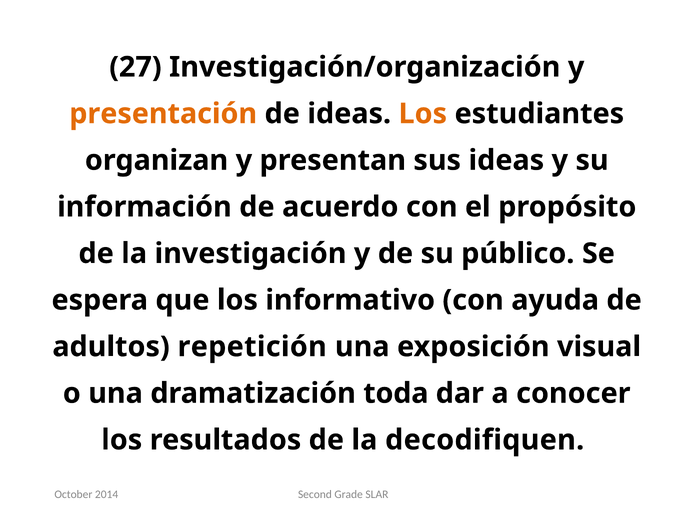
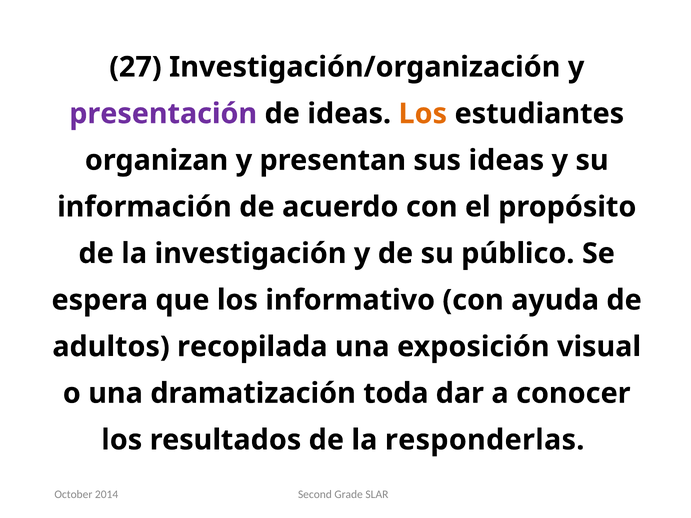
presentación colour: orange -> purple (163, 114)
repetición: repetición -> recopilada (252, 347)
decodifiquen: decodifiquen -> responderlas (485, 440)
